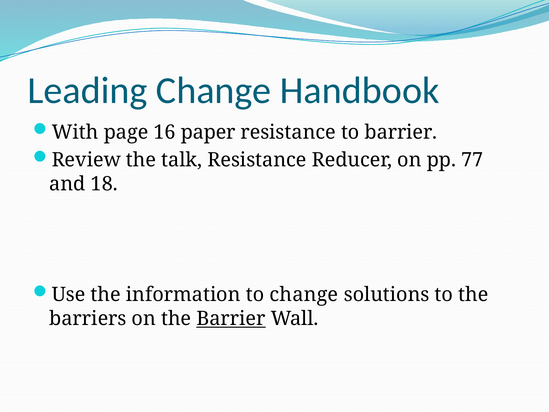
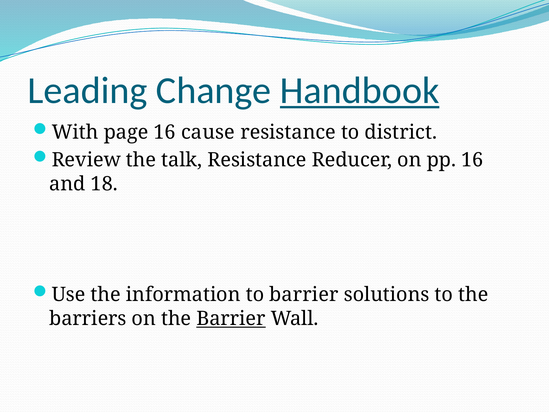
Handbook underline: none -> present (360, 91)
paper: paper -> cause (208, 132)
to barrier: barrier -> district (401, 132)
pp 77: 77 -> 16 (472, 160)
to change: change -> barrier (304, 295)
